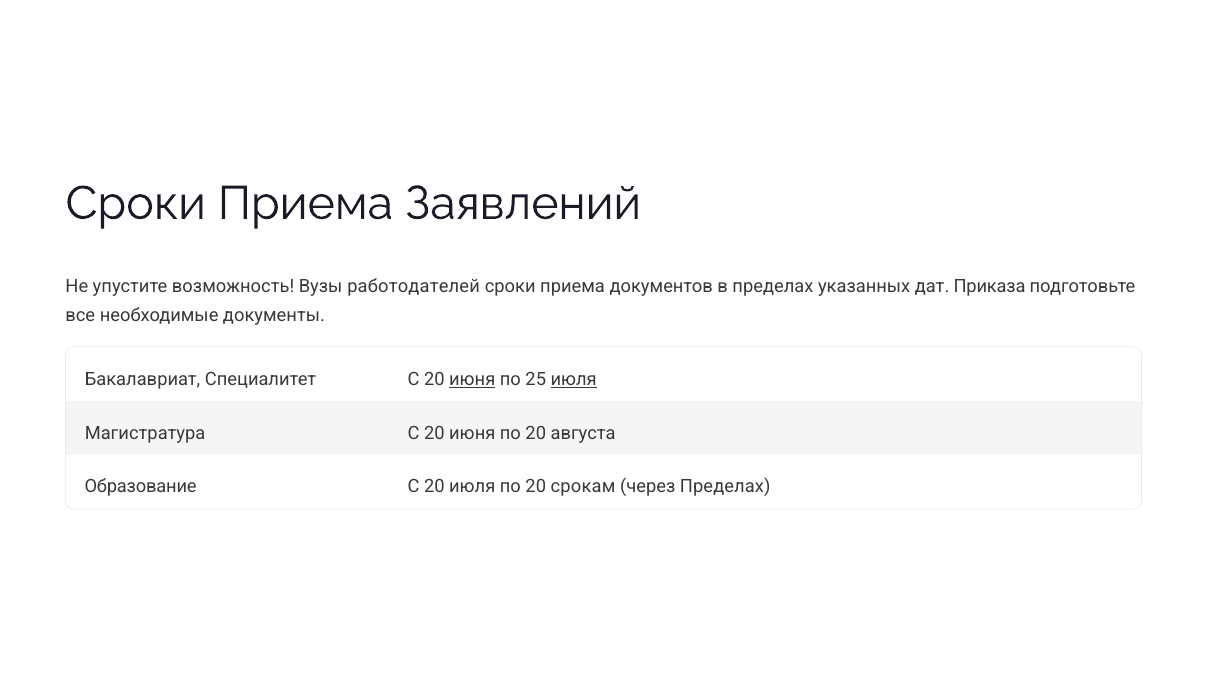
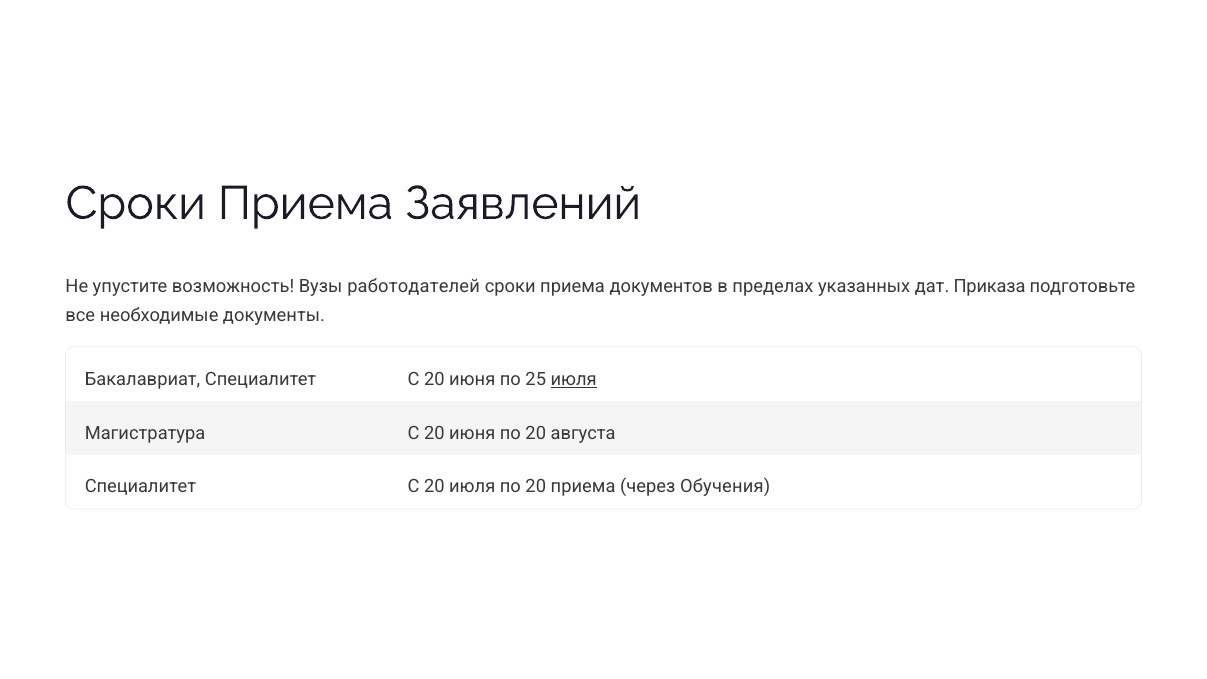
июня underline: present -> none (472, 379)
Образование: Образование -> Специалитет (141, 487)
20 срокам: срокам -> приема (583, 487)
через Пределах: Пределах -> Обучения (725, 487)
